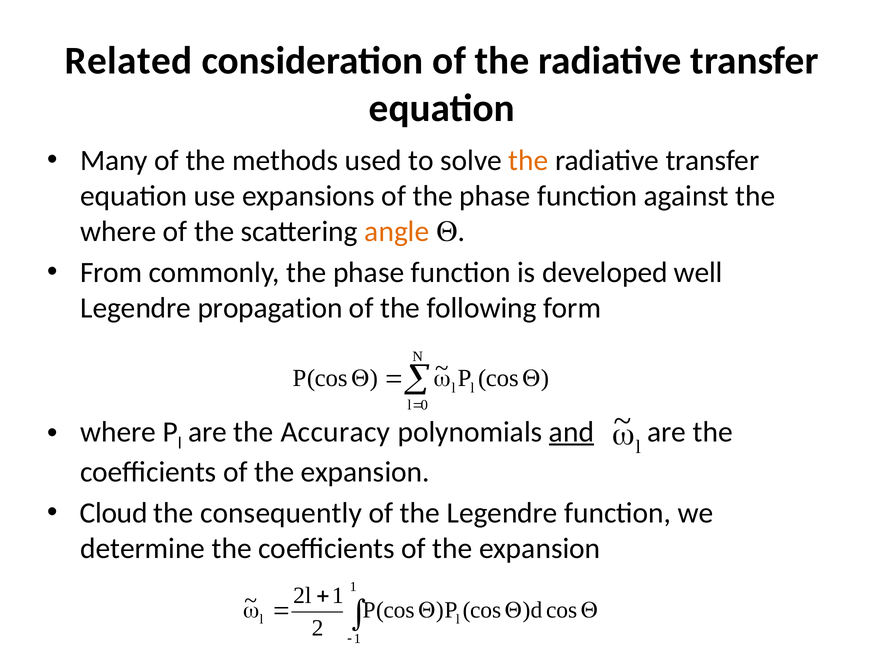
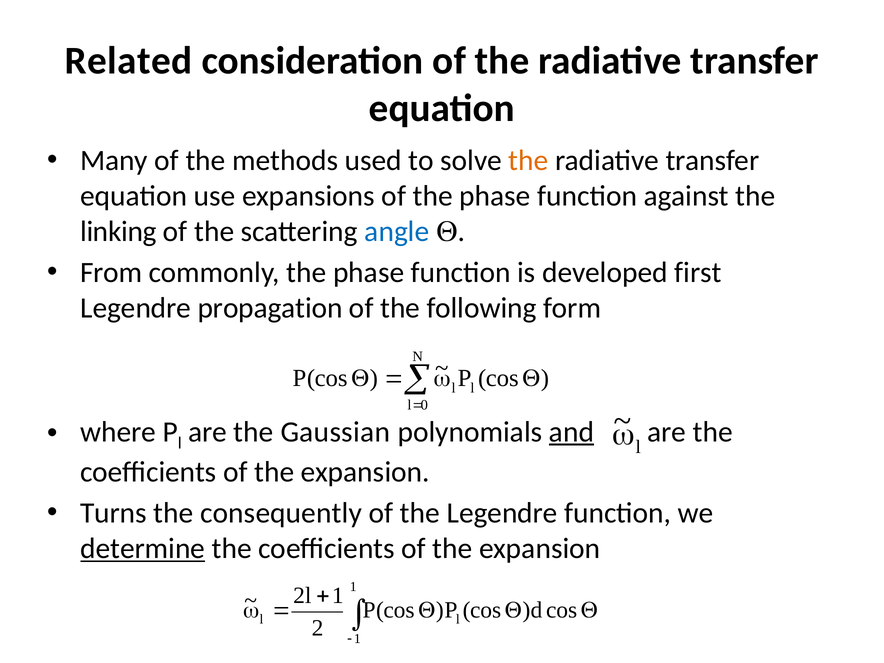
where: where -> linking (118, 231)
angle colour: orange -> blue (397, 231)
well: well -> first (698, 273)
Accuracy: Accuracy -> Gaussian (335, 432)
Cloud: Cloud -> Turns (114, 513)
determine underline: none -> present (143, 549)
